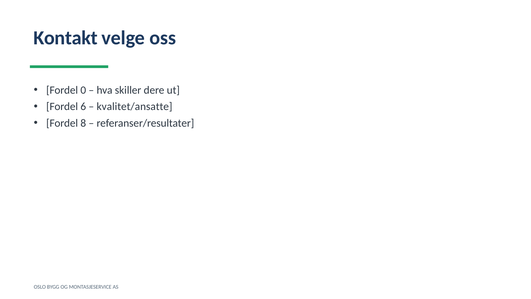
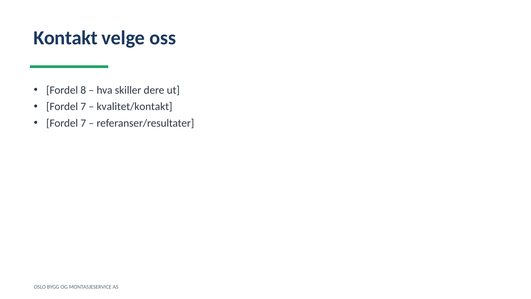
0: 0 -> 8 (83, 90)
6: 6 -> 7 (83, 107)
kvalitet/ansatte: kvalitet/ansatte -> kvalitet/kontakt (134, 107)
8: 8 -> 7 (83, 123)
